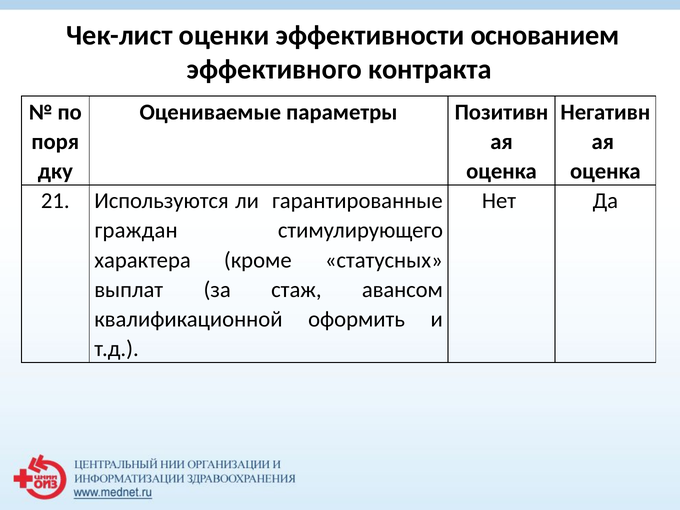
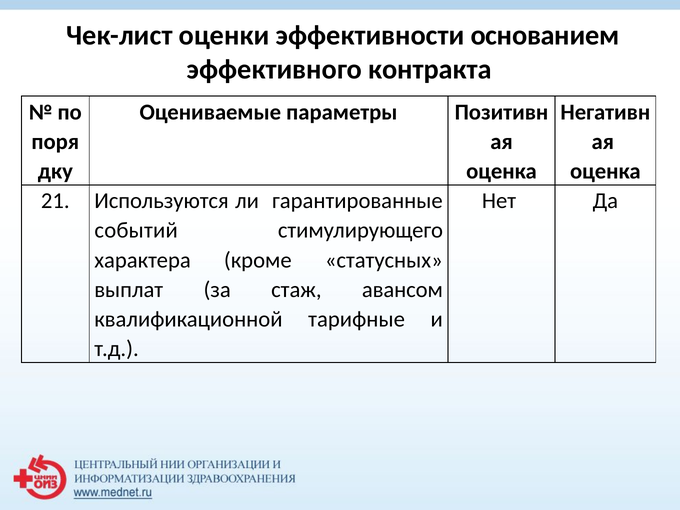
граждан: граждан -> событий (136, 230)
оформить: оформить -> тарифные (357, 319)
